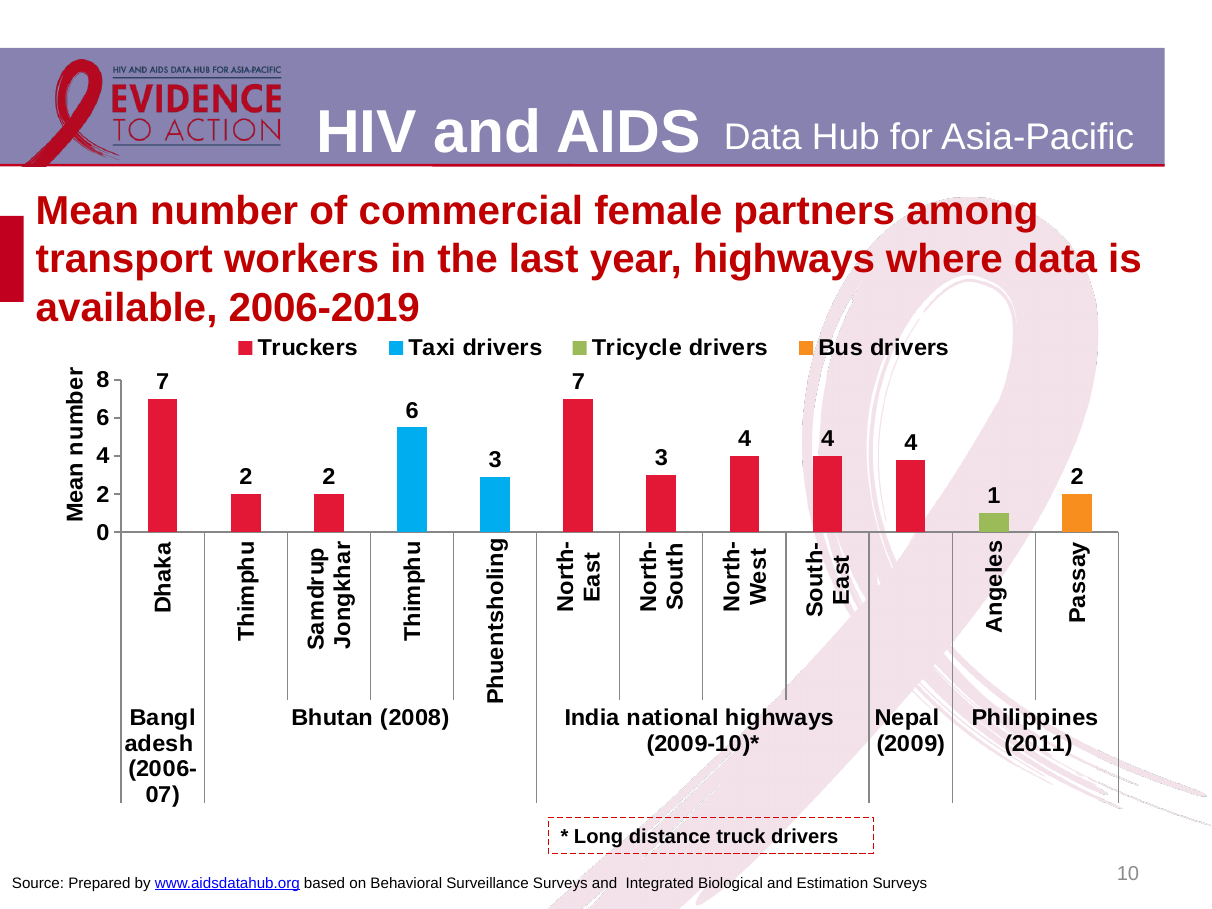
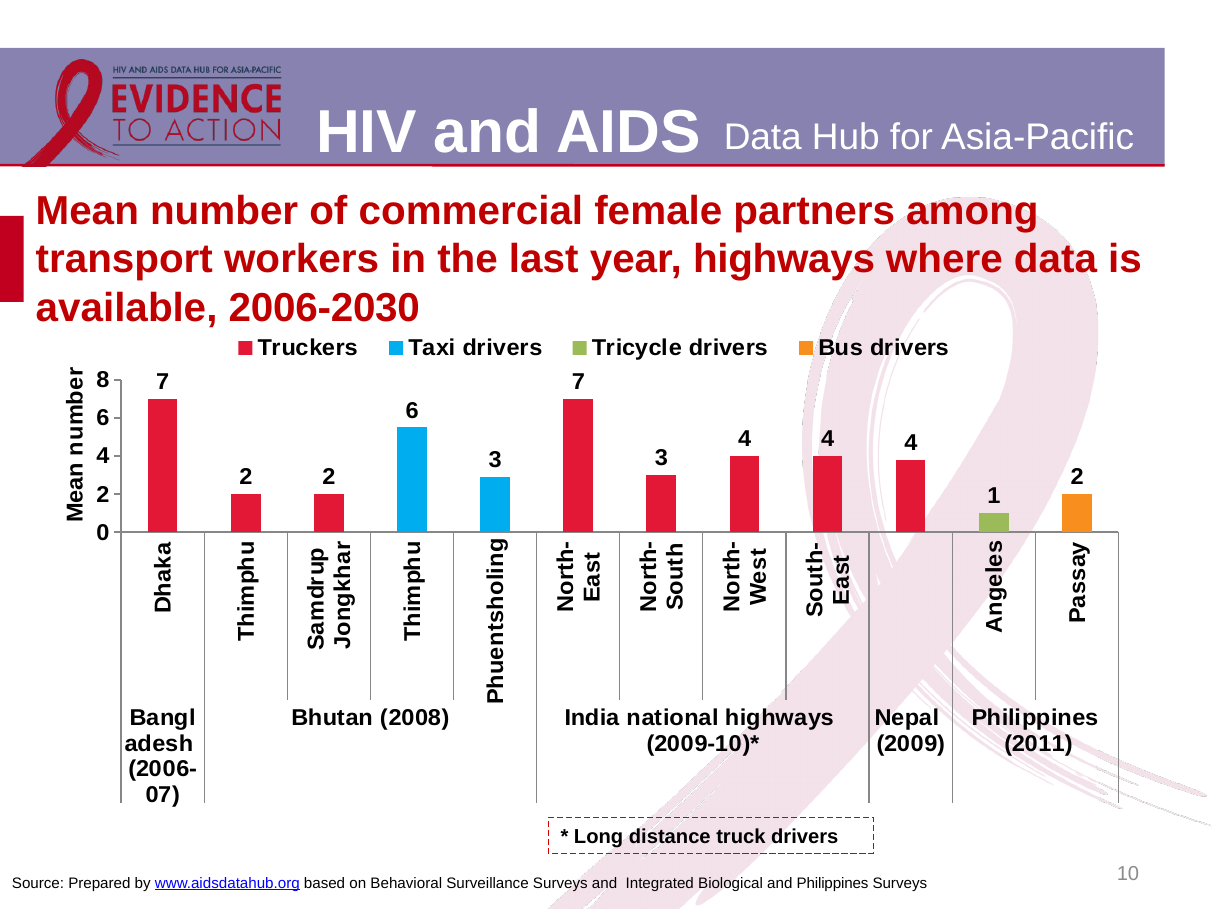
2006-2019: 2006-2019 -> 2006-2030 (324, 308)
and Estimation: Estimation -> Philippines (833, 883)
